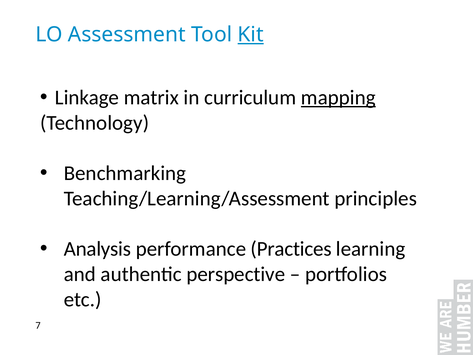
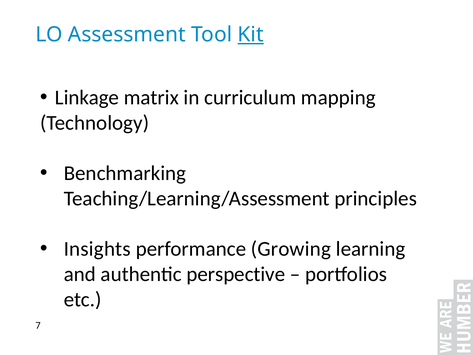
mapping underline: present -> none (338, 97)
Analysis: Analysis -> Insights (97, 249)
Practices: Practices -> Growing (291, 249)
